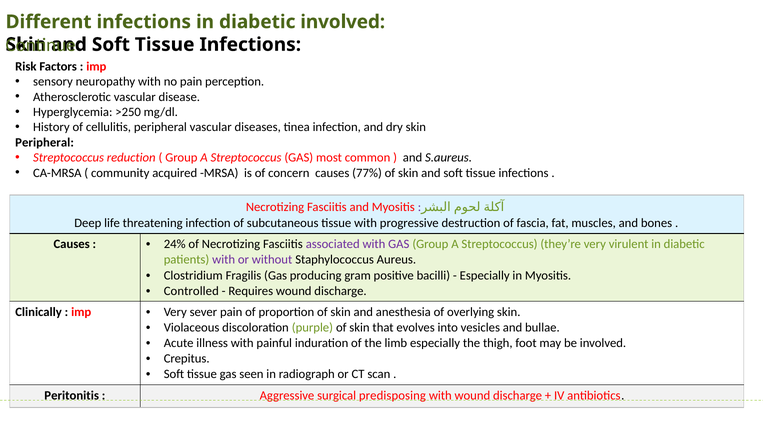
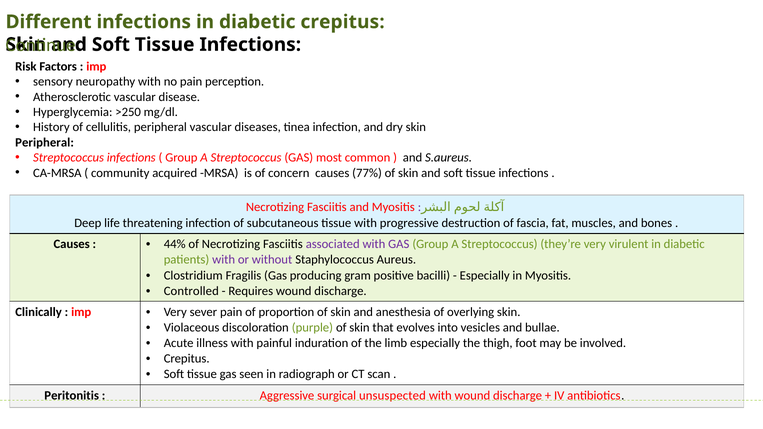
diabetic involved: involved -> crepitus (343, 22)
Streptococcus reduction: reduction -> infections (131, 158)
24%: 24% -> 44% (175, 244)
predisposing: predisposing -> unsuspected (392, 396)
